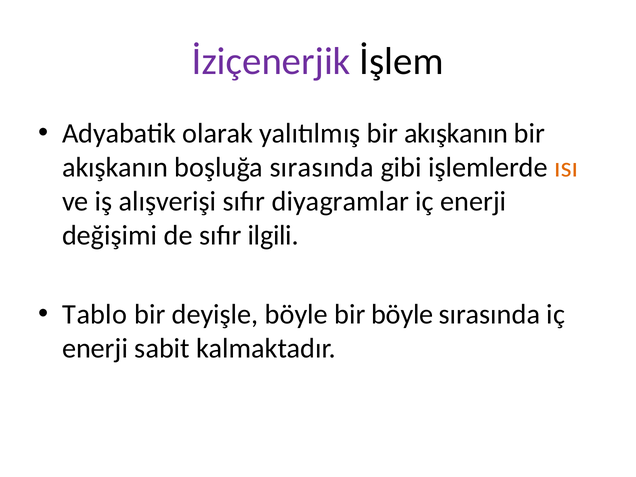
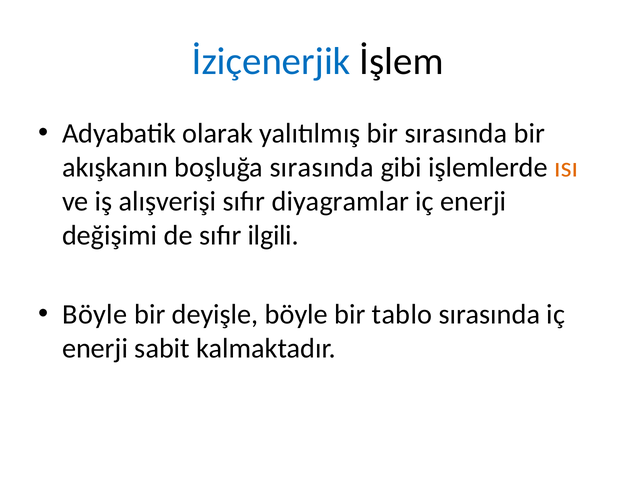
İziçenerjik colour: purple -> blue (271, 62)
yalıtılmış bir akışkanın: akışkanın -> sırasında (456, 133)
Tablo: Tablo -> Böyle (95, 315)
bir böyle: böyle -> tablo (402, 315)
